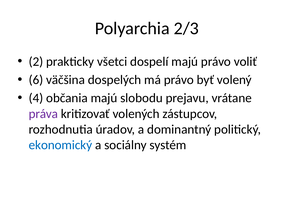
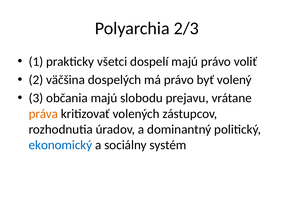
2: 2 -> 1 (36, 62)
6: 6 -> 2 (36, 80)
4: 4 -> 3 (36, 98)
práva colour: purple -> orange (43, 114)
